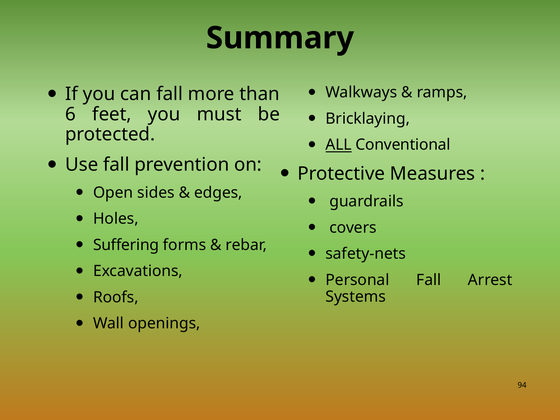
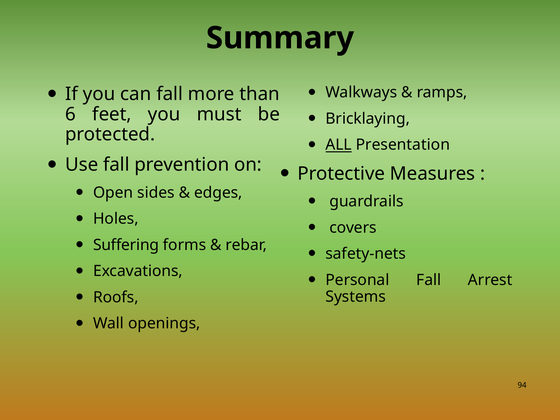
Conventional: Conventional -> Presentation (403, 145)
